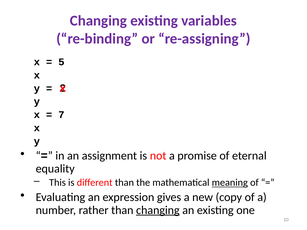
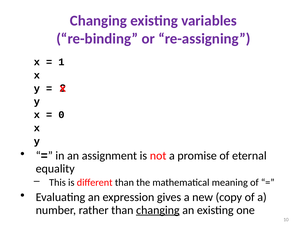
5: 5 -> 1 (61, 62)
7: 7 -> 0 (61, 115)
meaning underline: present -> none (230, 183)
